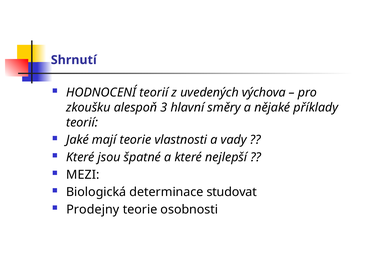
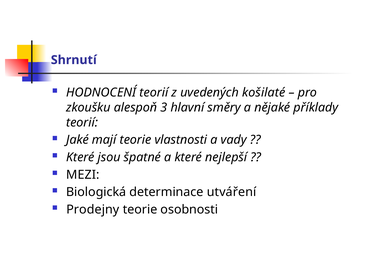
výchova: výchova -> košilaté (264, 93)
studovat: studovat -> utváření (232, 192)
